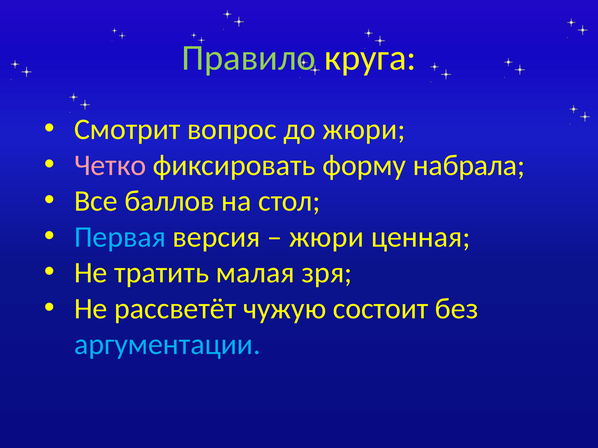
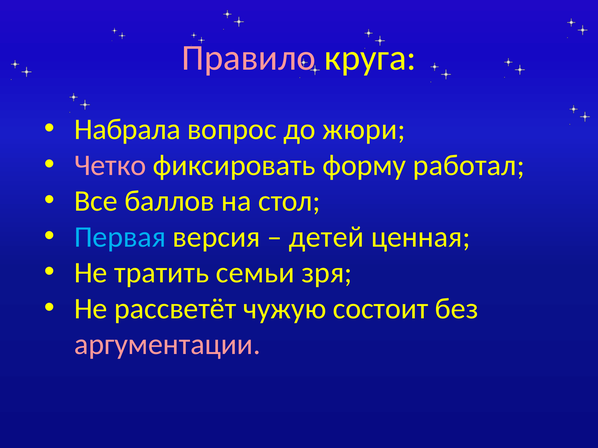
Правило colour: light green -> pink (249, 58)
Смотрит: Смотрит -> Набрала (127, 129)
набрала: набрала -> работал (469, 165)
жюри: жюри -> детей (326, 237)
малая: малая -> семьи (255, 273)
аргументации colour: light blue -> pink (167, 345)
